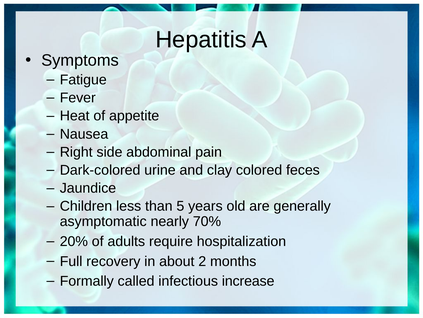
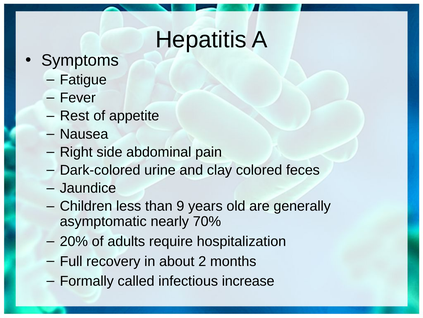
Heat: Heat -> Rest (75, 116)
5: 5 -> 9 (180, 206)
